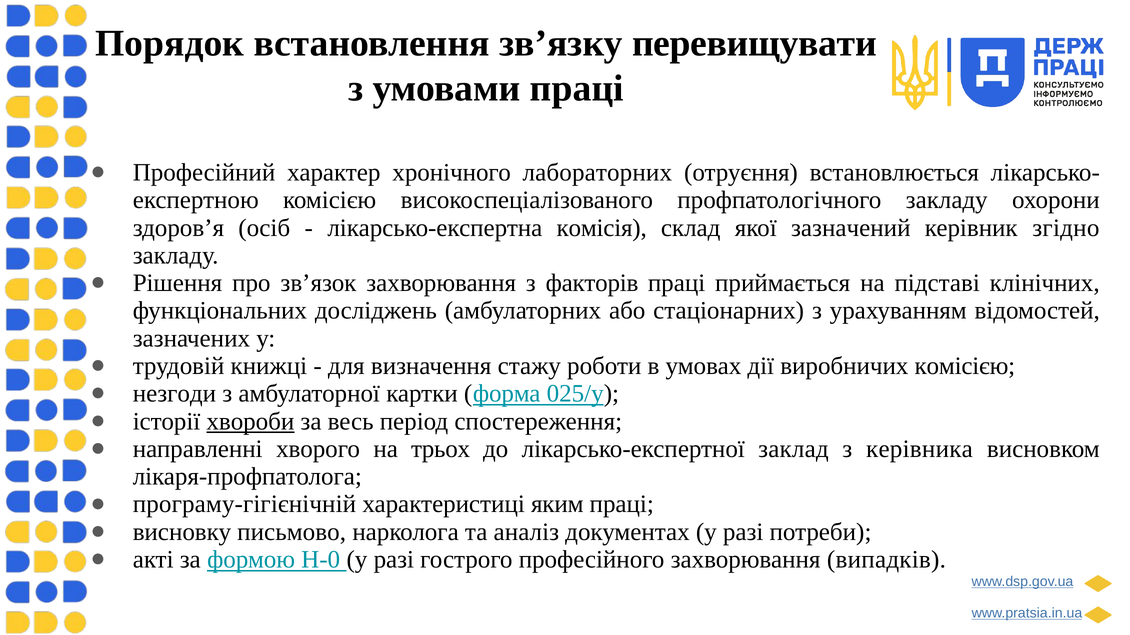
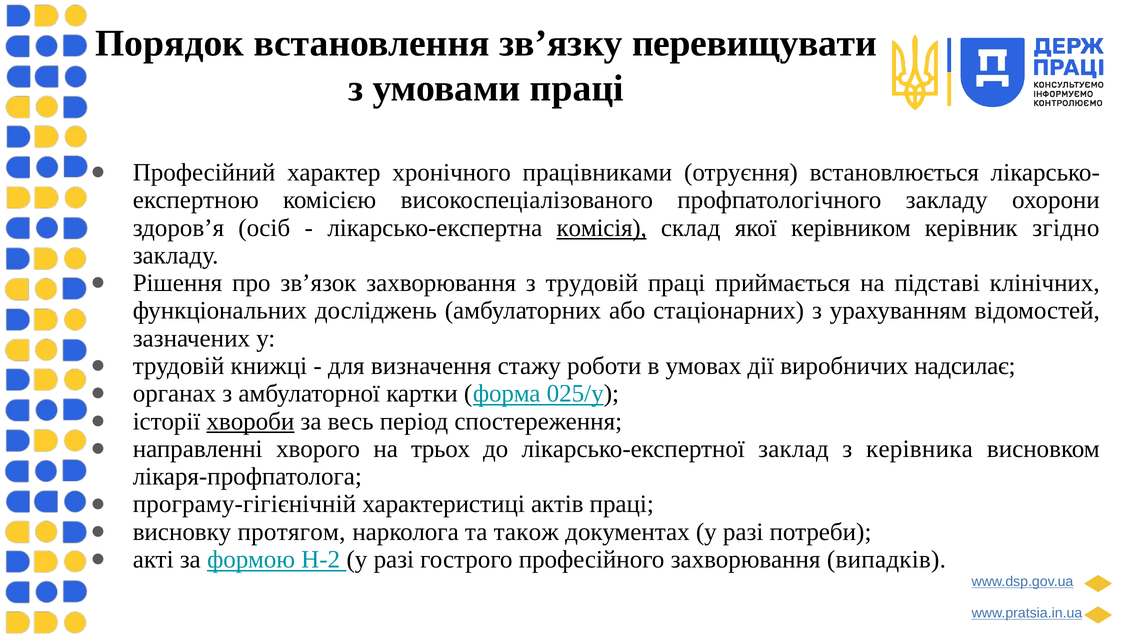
лабораторних: лабораторних -> працівниками (597, 173)
комісія underline: none -> present (602, 228)
зазначений: зазначений -> керівником (851, 228)
з факторів: факторів -> трудовій (592, 283)
виробничих комісією: комісією -> надсилає (965, 366)
незгоди: незгоди -> органах (174, 394)
яким: яким -> актів (557, 505)
письмово: письмово -> протягом (292, 532)
аналіз: аналіз -> також (526, 532)
Н-0: Н-0 -> Н-2 (321, 560)
